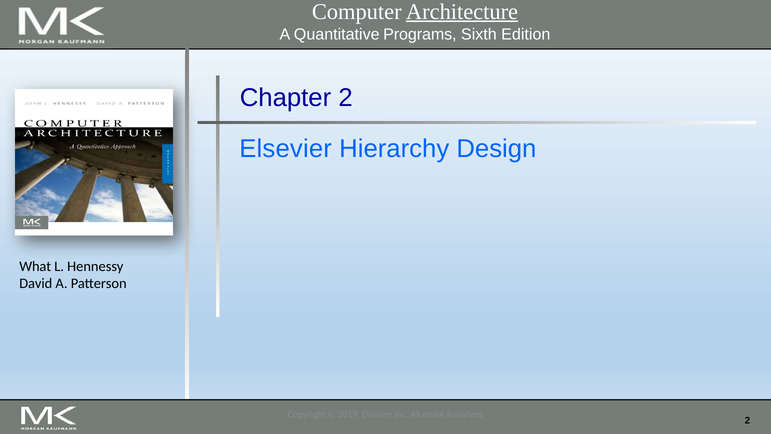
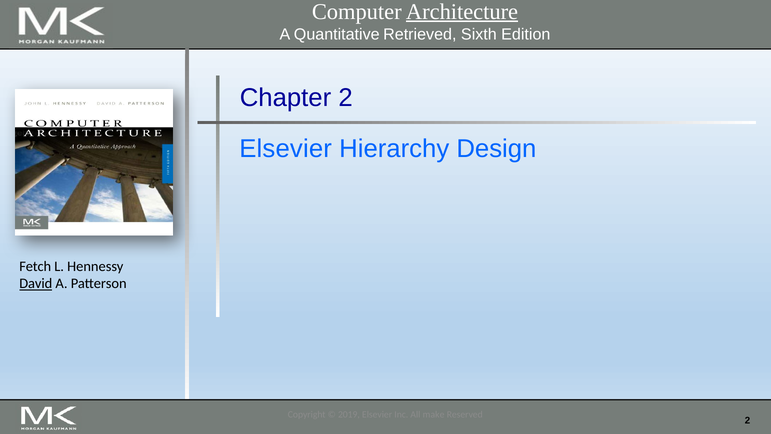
Programs: Programs -> Retrieved (420, 34)
What: What -> Fetch (35, 266)
David underline: none -> present (36, 284)
